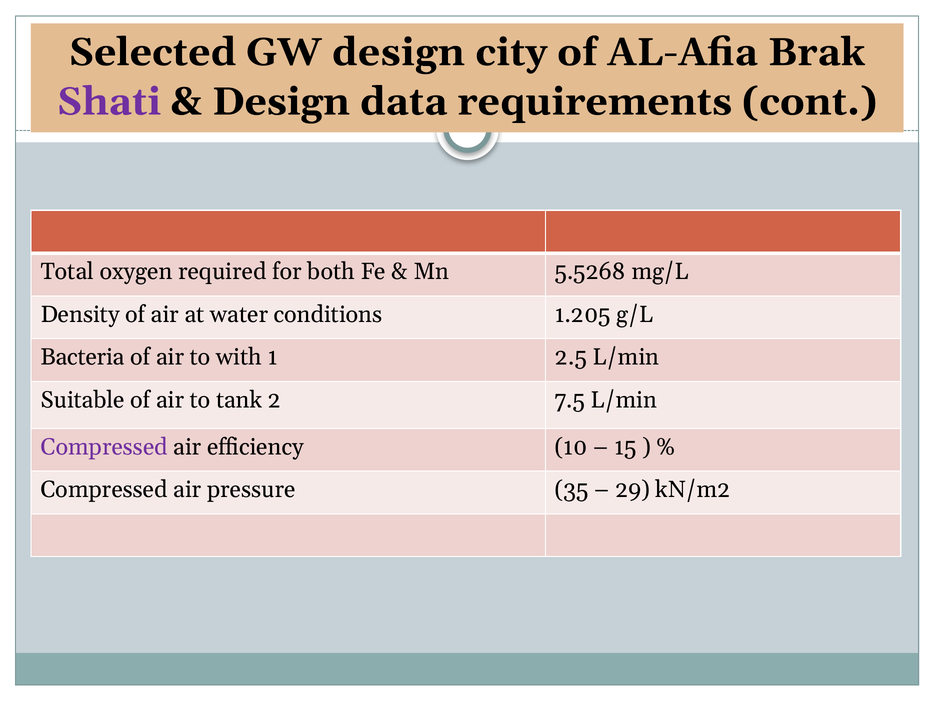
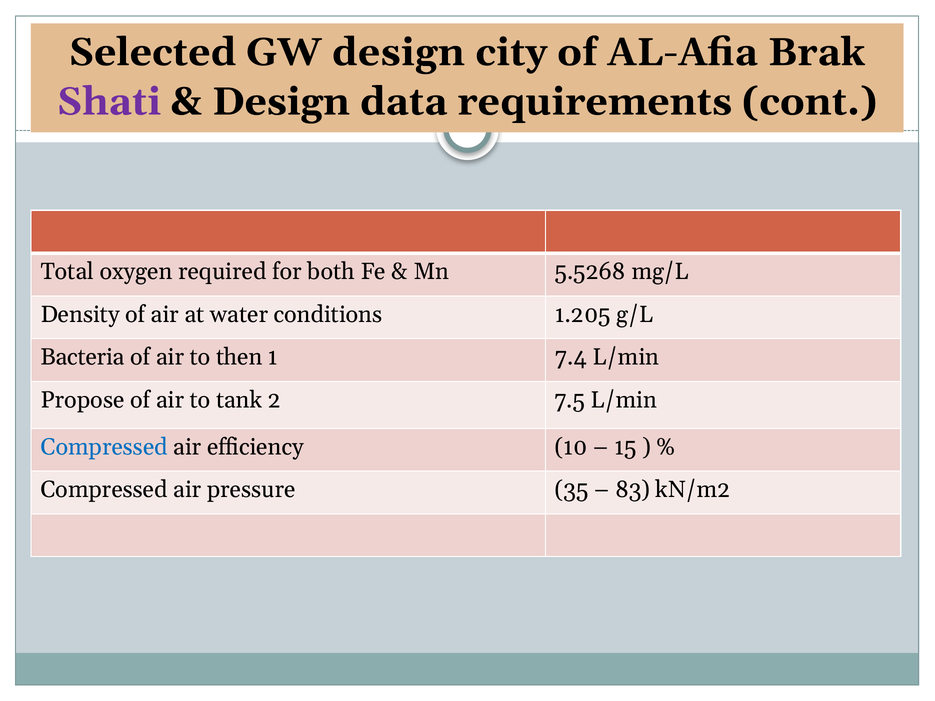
with: with -> then (239, 357)
2.5: 2.5 -> 7.4 (571, 357)
Suitable: Suitable -> Propose (83, 400)
Compressed colour: purple -> blue (104, 447)
29: 29 -> 83 (633, 490)
